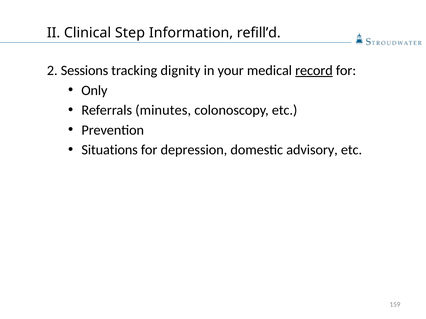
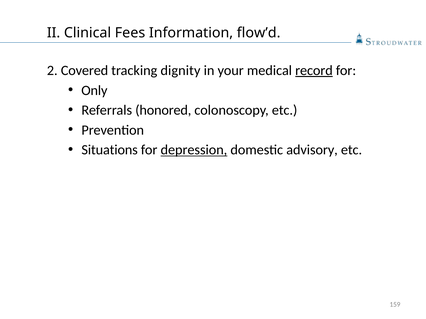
Step: Step -> Fees (130, 33)
refill’d: refill’d -> flow’d (259, 33)
Sessions: Sessions -> Covered (85, 71)
minutes: minutes -> honored (163, 110)
depression underline: none -> present (194, 150)
